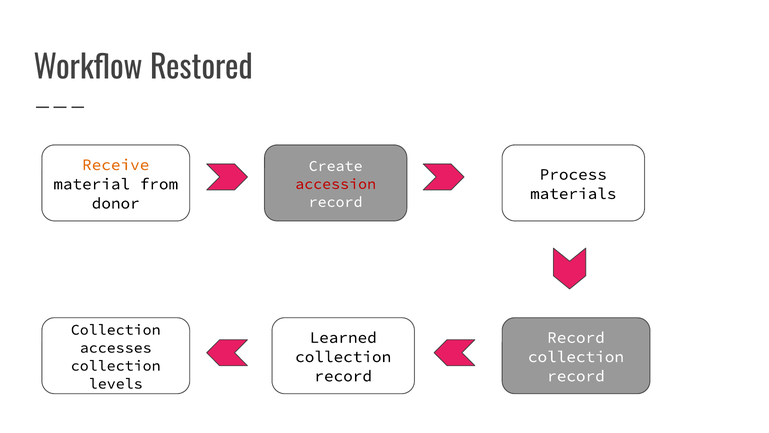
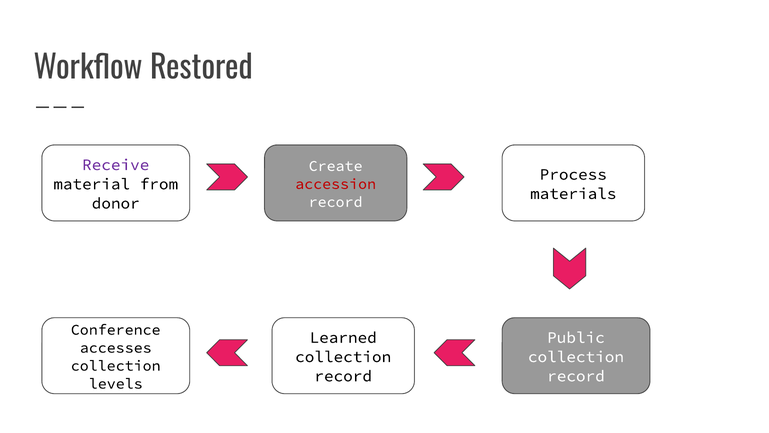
Receive colour: orange -> purple (116, 165)
Collection: Collection -> Conference (116, 329)
Record: Record -> Public (576, 337)
